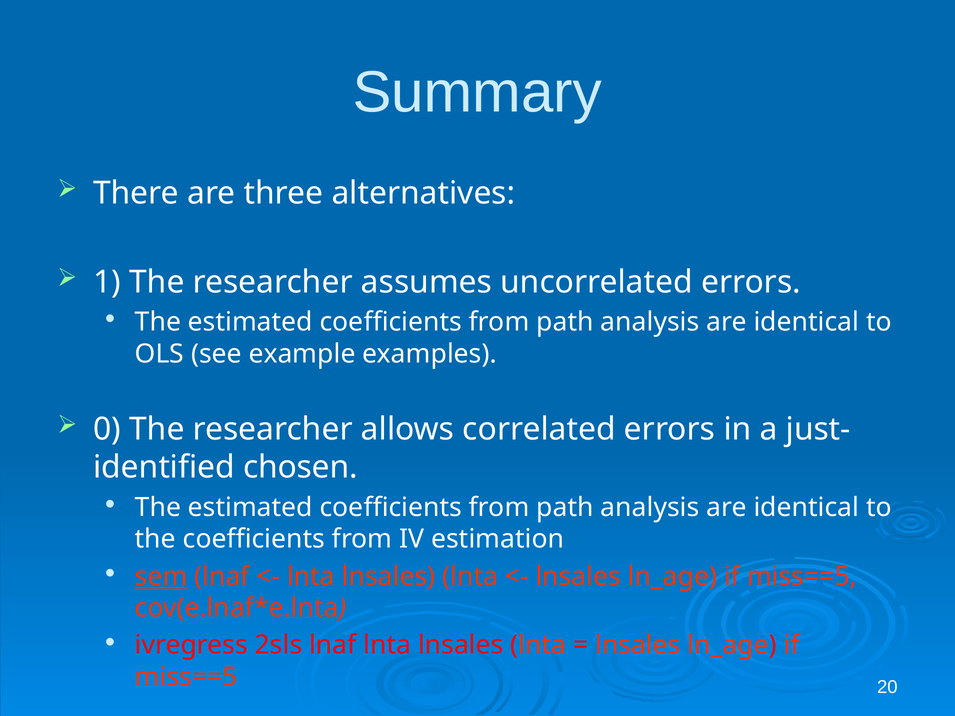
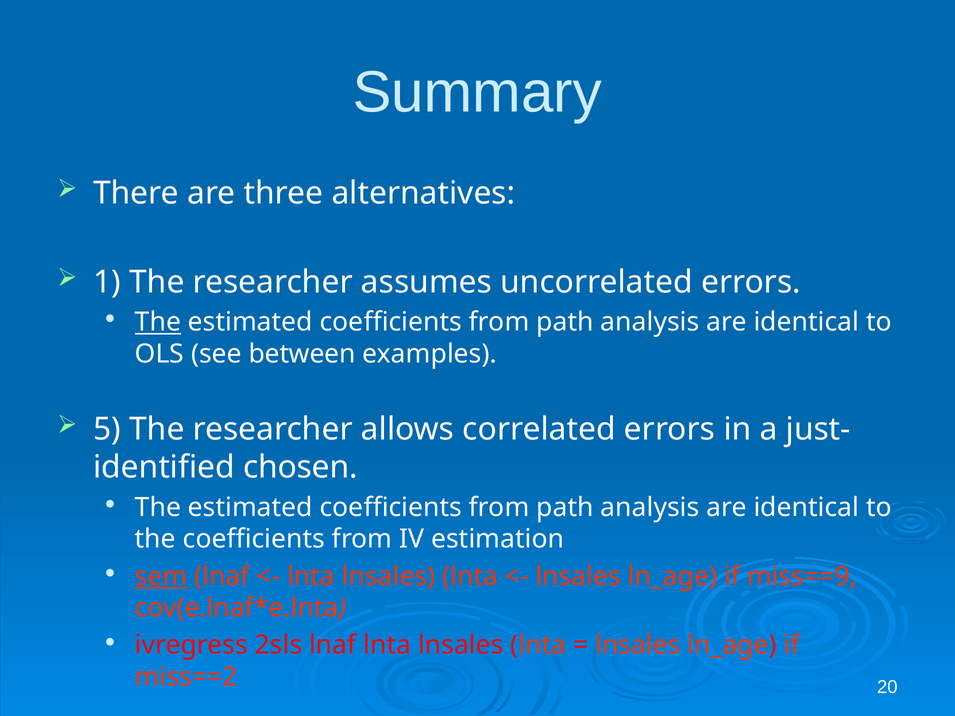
The underline: none -> present (158, 322)
example: example -> between (302, 354)
0: 0 -> 5 (107, 429)
miss==5: miss==5 -> miss==9 (802, 576)
miss==5: miss==5 -> miss==2 (186, 677)
